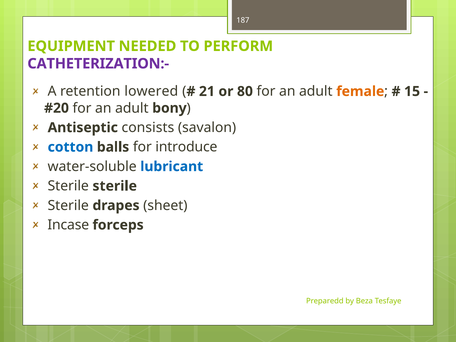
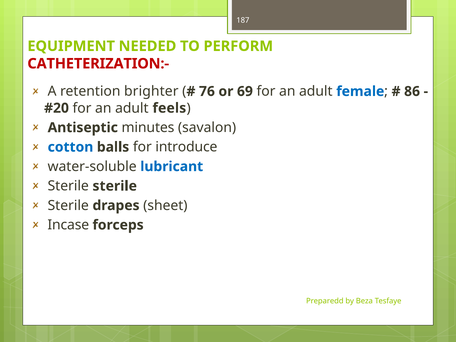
CATHETERIZATION:- colour: purple -> red (98, 64)
lowered: lowered -> brighter (151, 91)
21: 21 -> 76 (207, 91)
80: 80 -> 69 (245, 91)
female colour: orange -> blue (360, 91)
15: 15 -> 86 (412, 91)
bony: bony -> feels (169, 108)
consists: consists -> minutes (148, 128)
